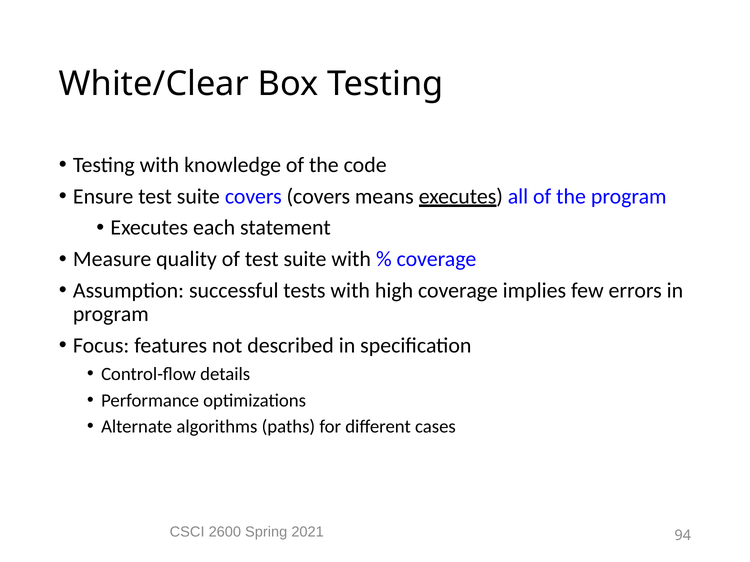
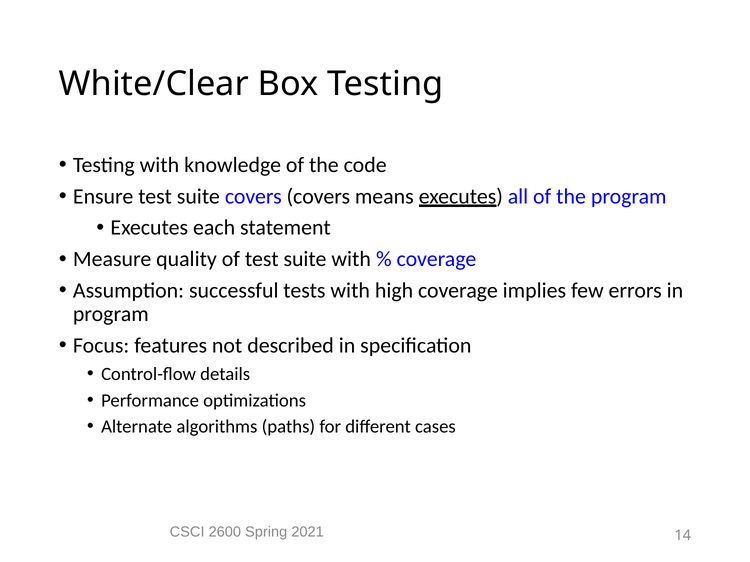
94: 94 -> 14 (683, 536)
